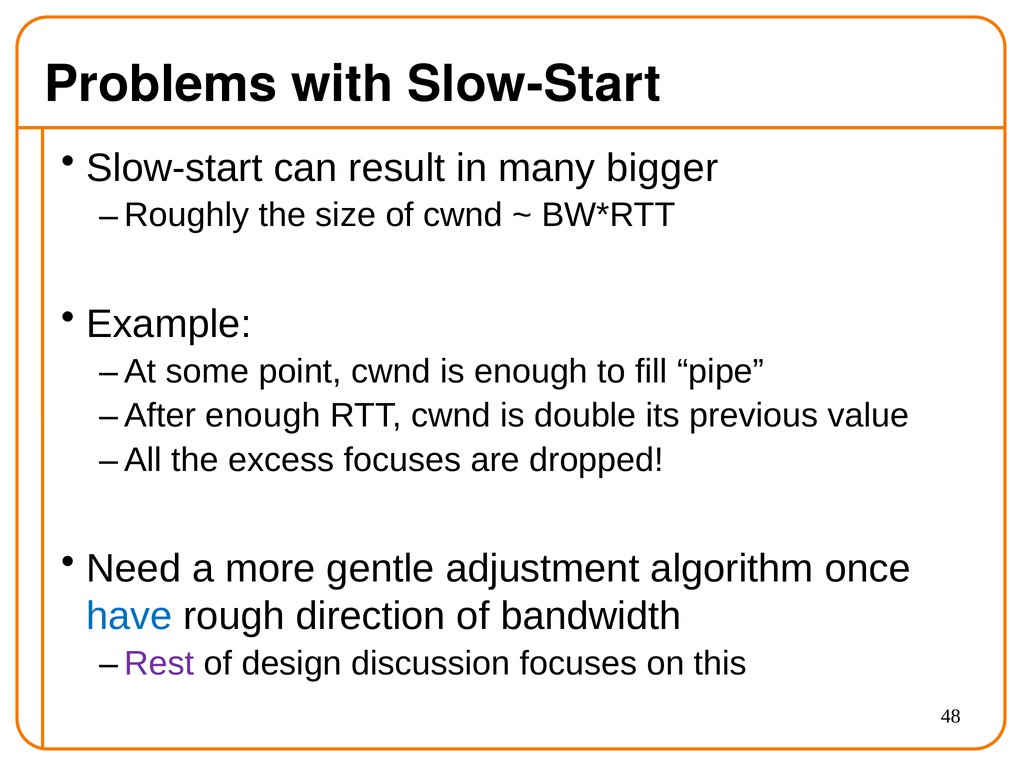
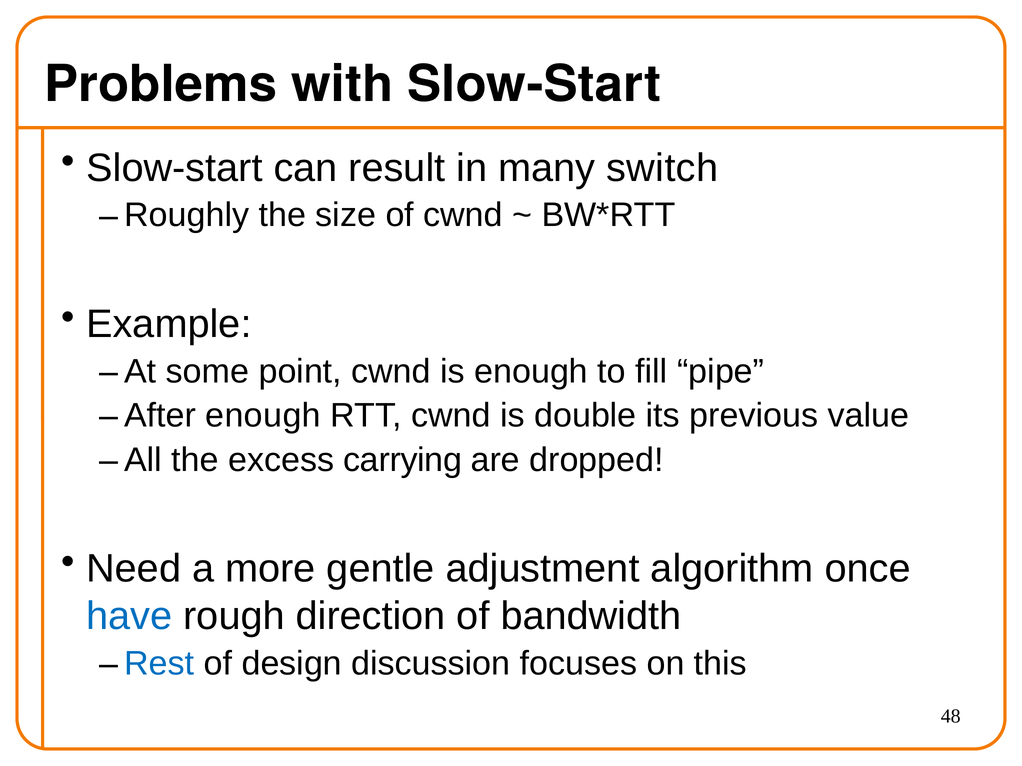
bigger: bigger -> switch (662, 168)
excess focuses: focuses -> carrying (403, 460)
Rest colour: purple -> blue (159, 664)
